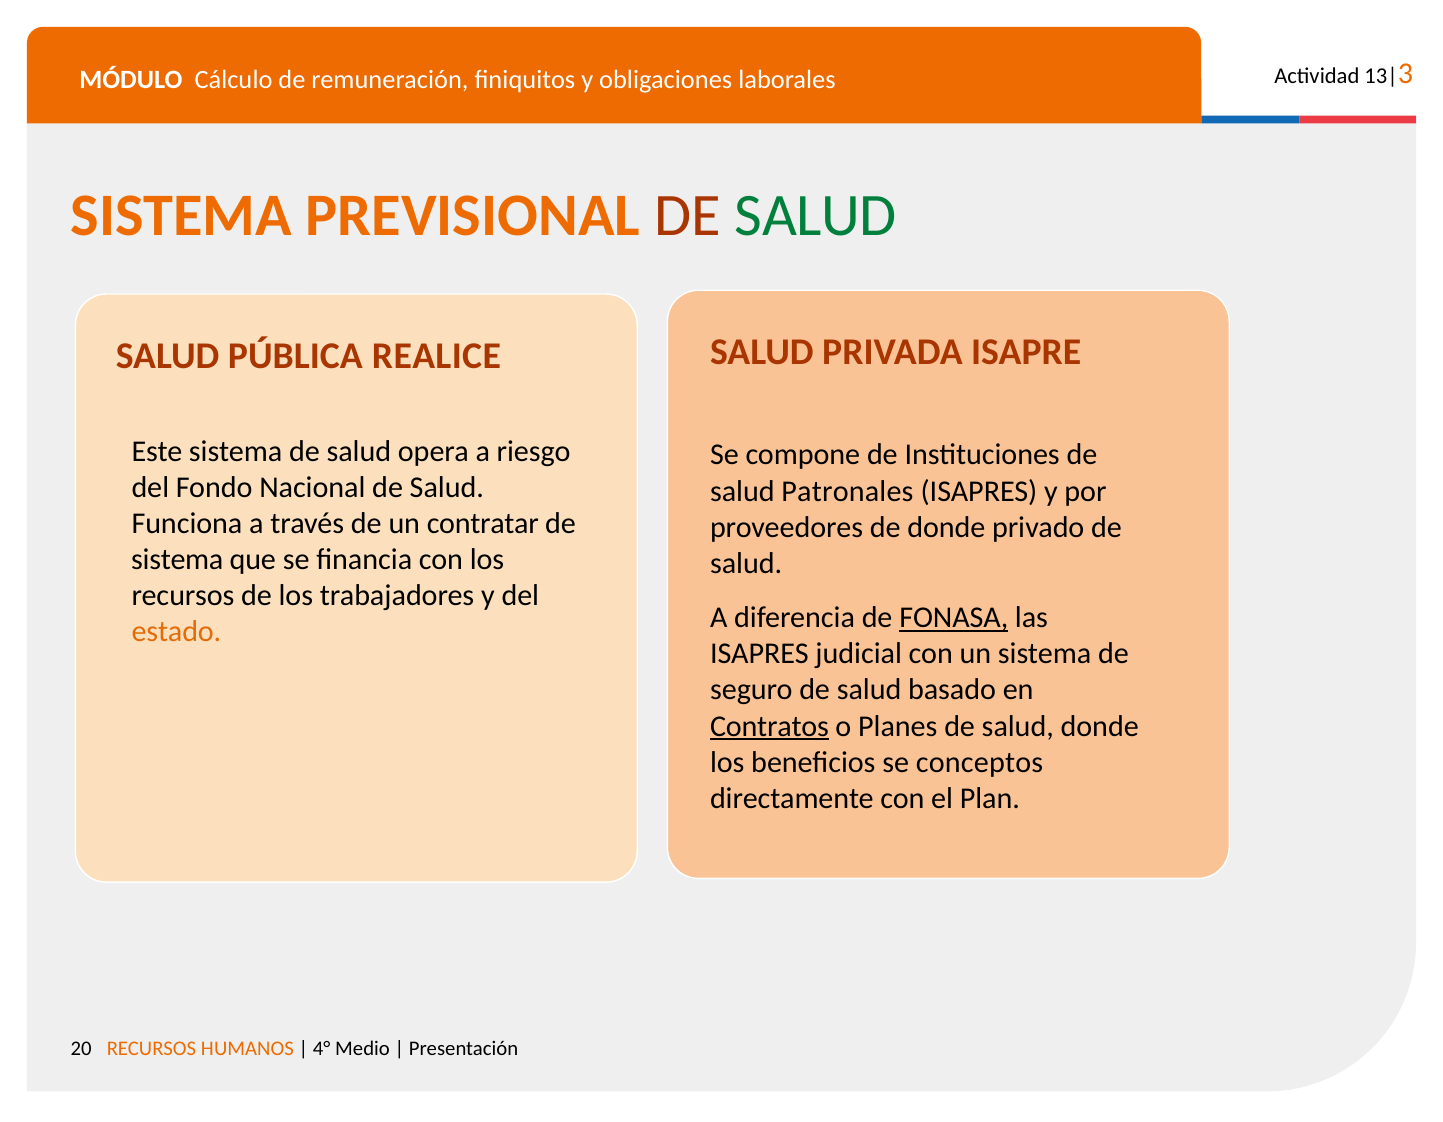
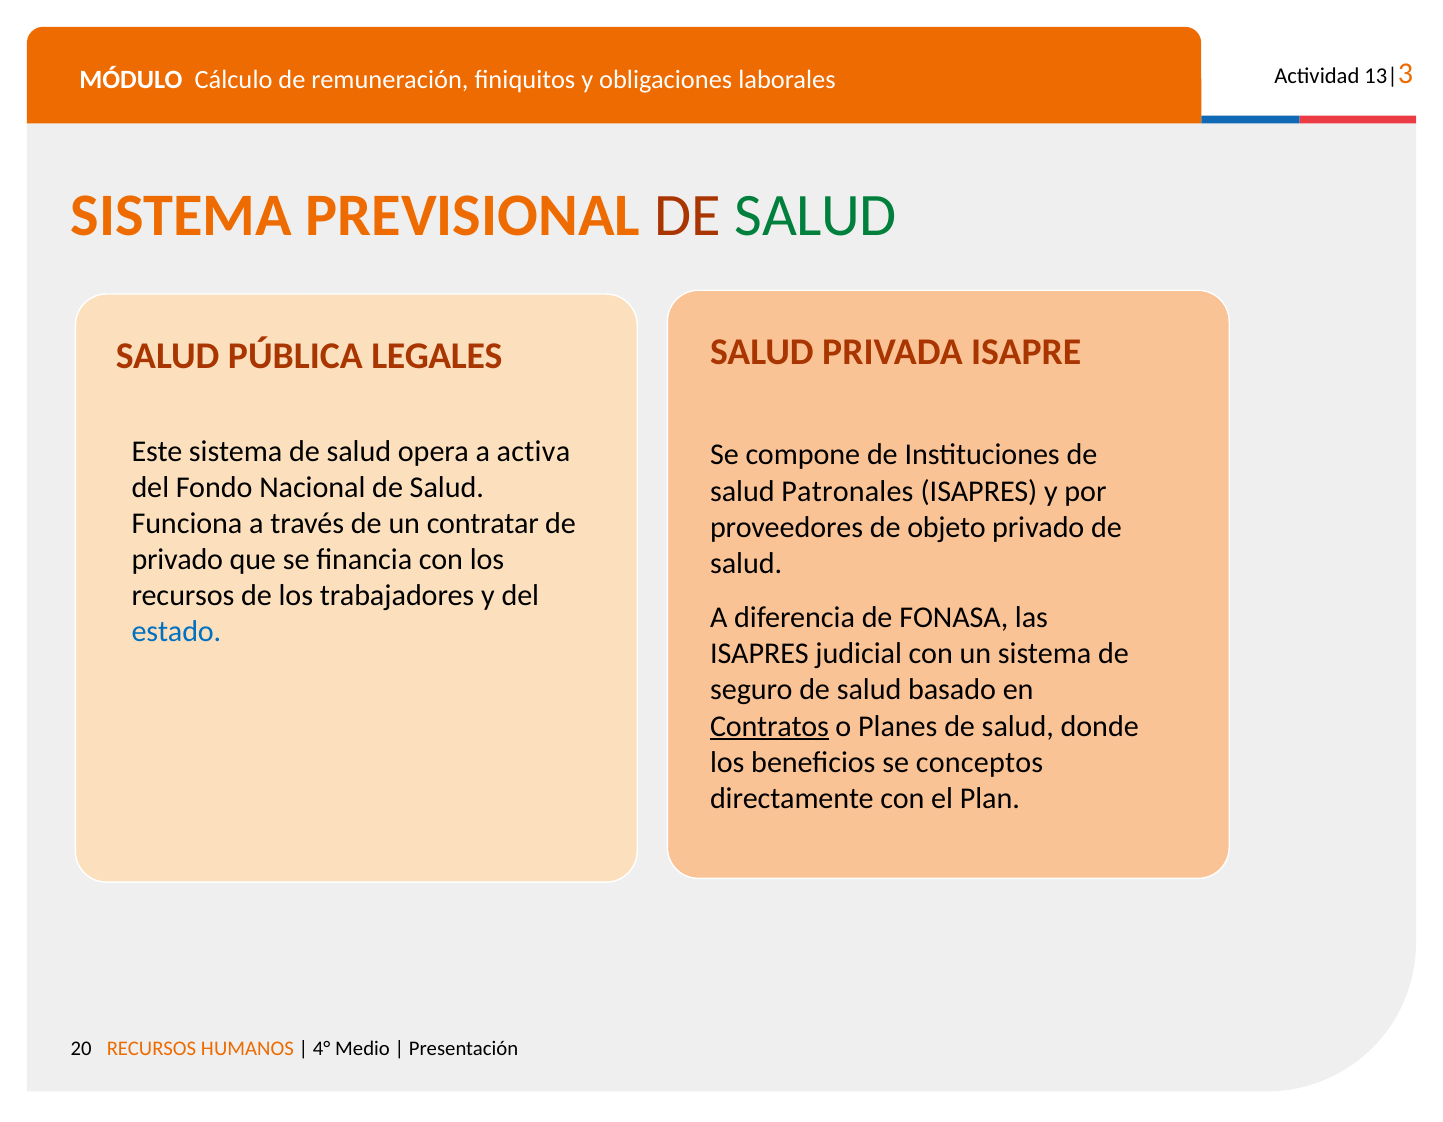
REALICE: REALICE -> LEGALES (437, 357)
riesgo: riesgo -> activa (533, 451)
de donde: donde -> objeto (946, 527)
sistema: sistema -> privado (177, 560)
FONASA underline: present -> none (954, 618)
estado colour: orange -> blue (176, 632)
